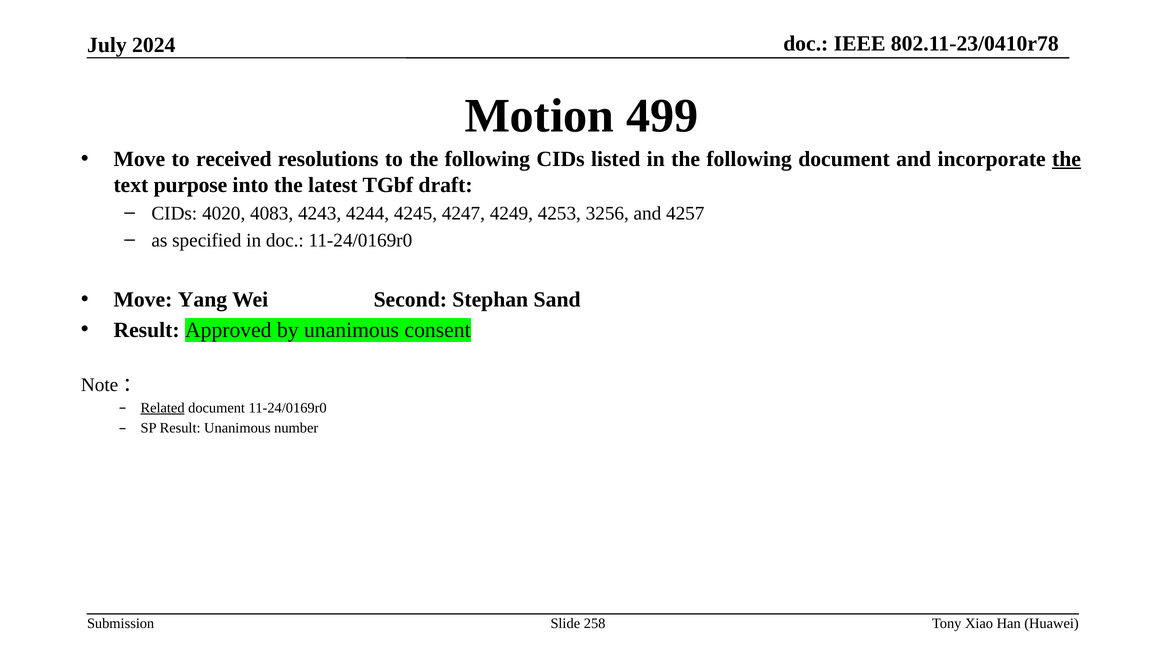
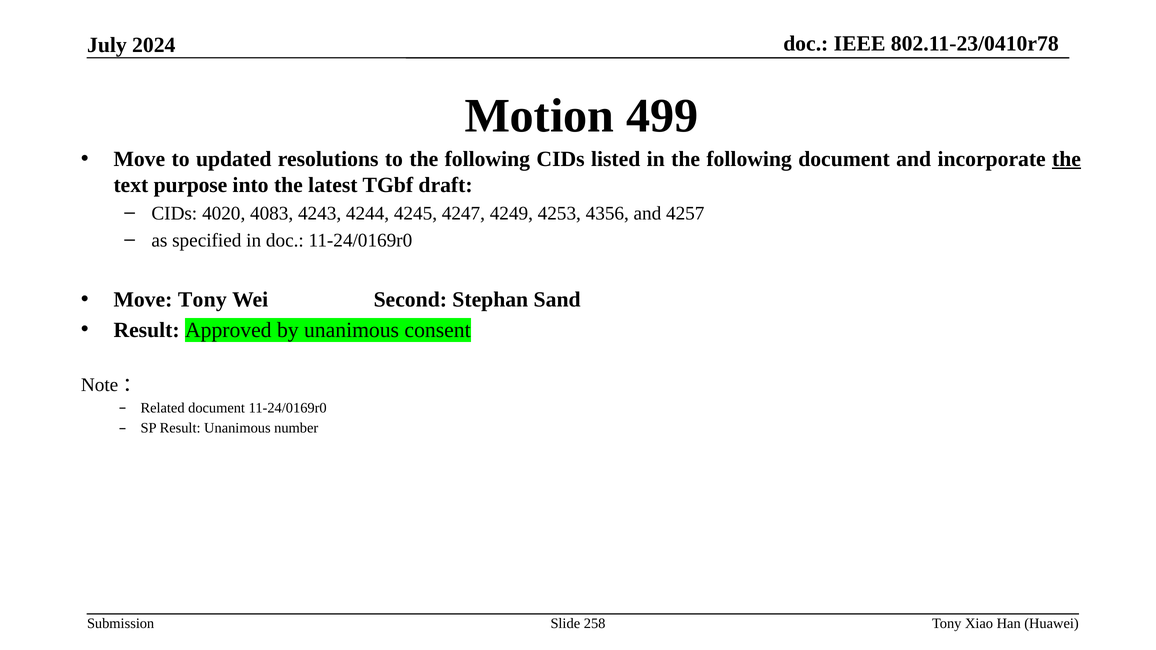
received: received -> updated (234, 159)
3256: 3256 -> 4356 (607, 213)
Move Yang: Yang -> Tony (202, 300)
Related underline: present -> none (163, 408)
